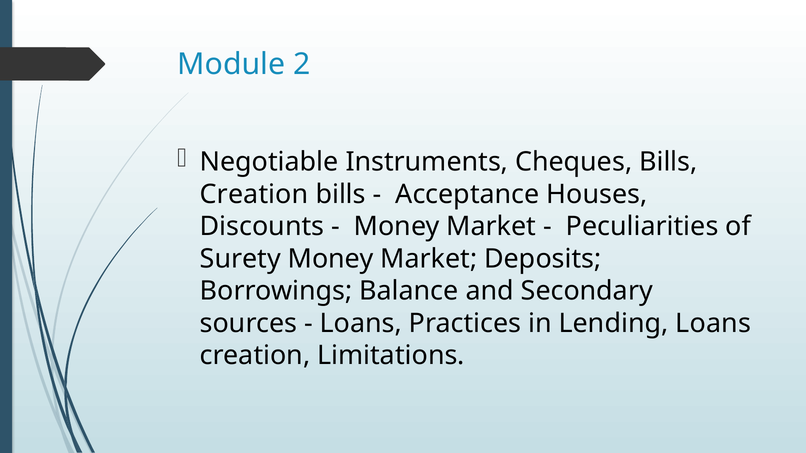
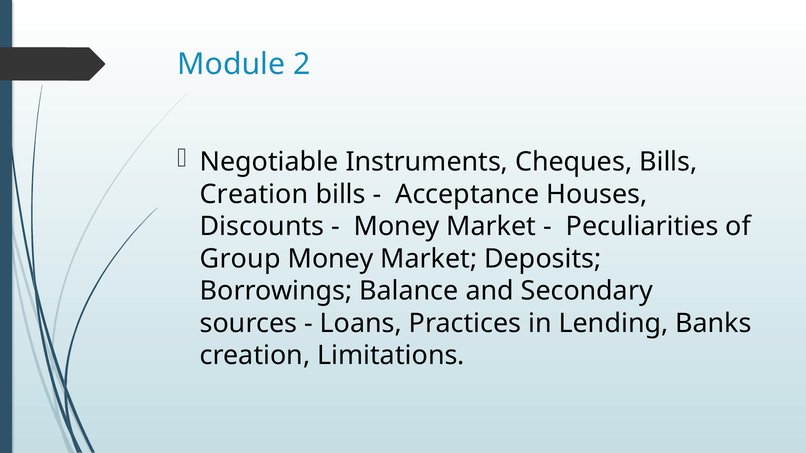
Surety: Surety -> Group (240, 259)
Lending Loans: Loans -> Banks (713, 323)
